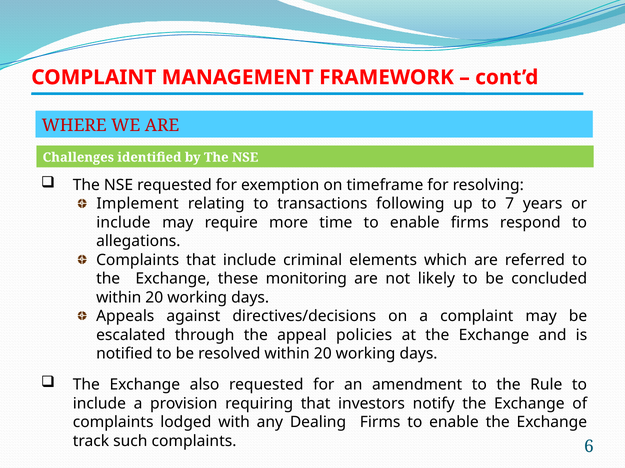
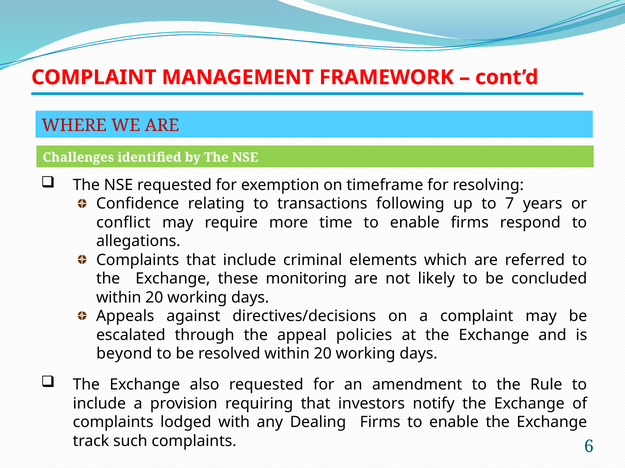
Implement: Implement -> Confidence (138, 204)
include: include -> conflict (123, 223)
notified: notified -> beyond (124, 354)
